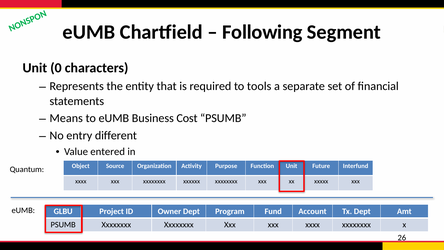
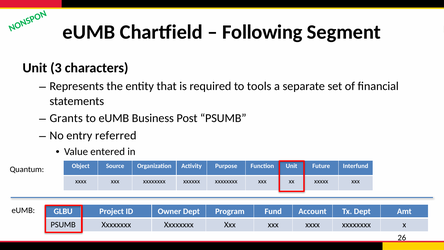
0: 0 -> 3 (56, 68)
Means: Means -> Grants (66, 118)
Cost: Cost -> Post (187, 118)
different: different -> referred (116, 136)
